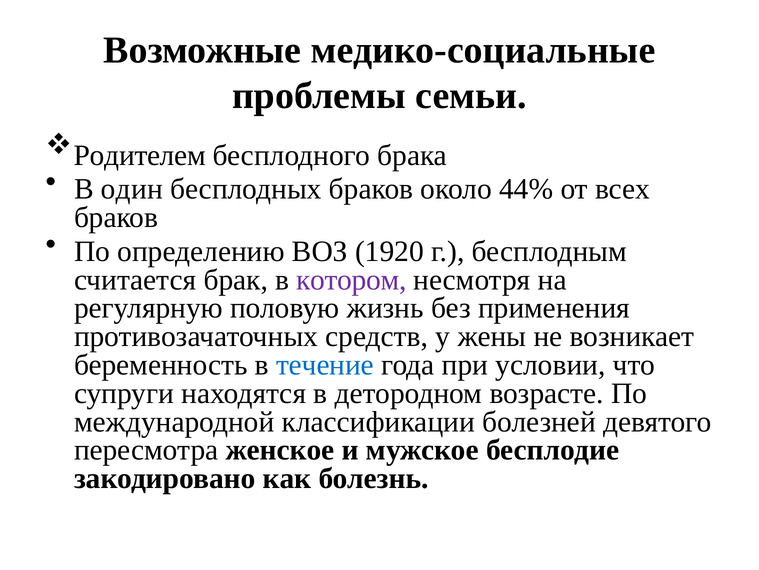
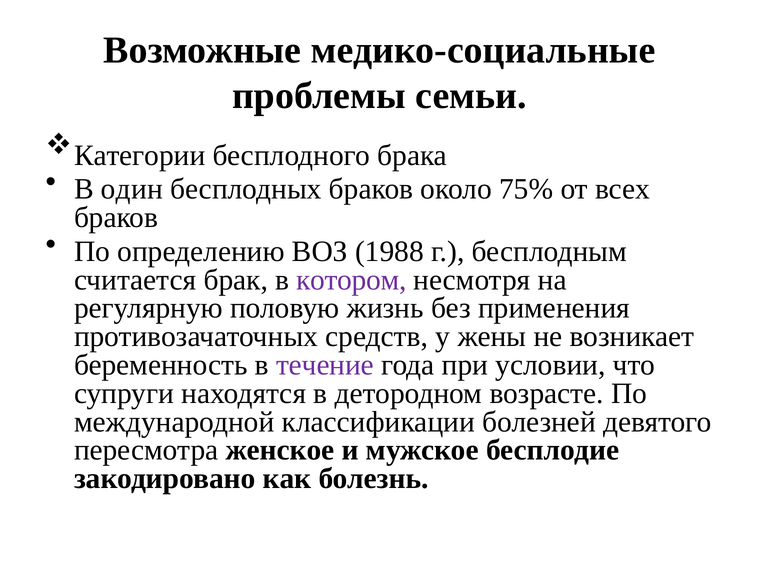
Родителем: Родителем -> Категории (140, 155)
44%: 44% -> 75% (526, 189)
1920: 1920 -> 1988 (389, 251)
течение colour: blue -> purple (325, 364)
